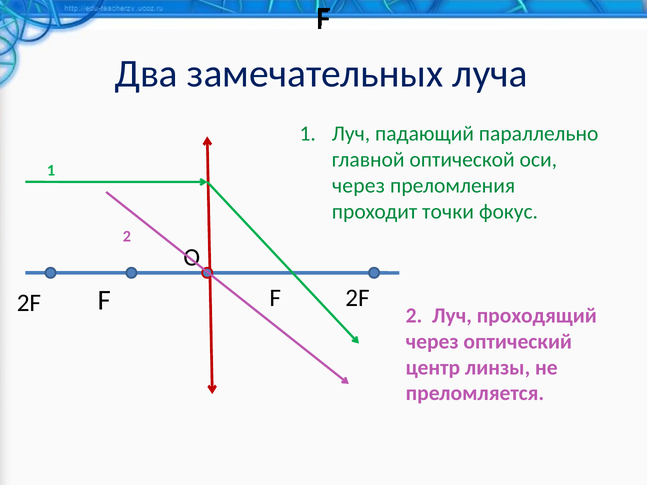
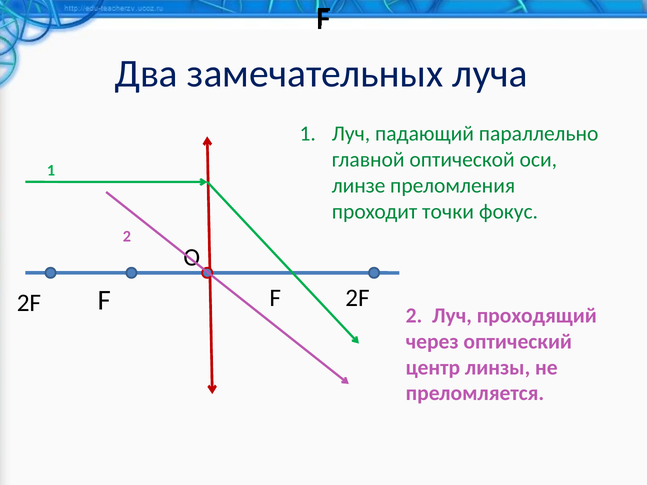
через: через -> линзе (359, 186)
